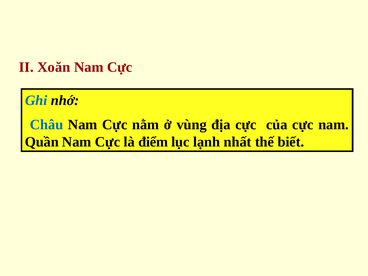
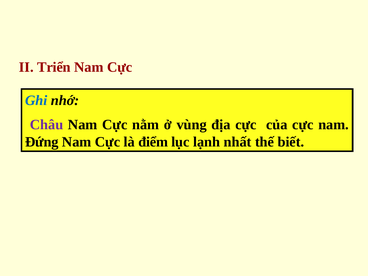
Xoăn: Xoăn -> Triển (54, 67)
Châu colour: blue -> purple (47, 125)
Quần: Quần -> Đứng (42, 142)
